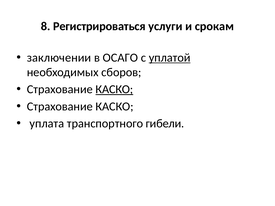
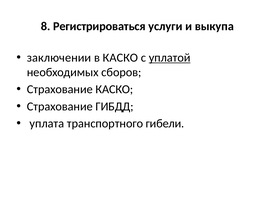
срокам: срокам -> выкупа (214, 26)
в ОСАГО: ОСАГО -> КАСКО (120, 58)
КАСКО underline: present -> none (114, 89)
КАСКО: КАСКО -> ГИБДД (115, 107)
